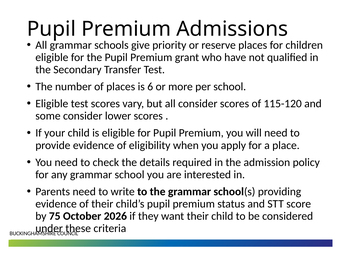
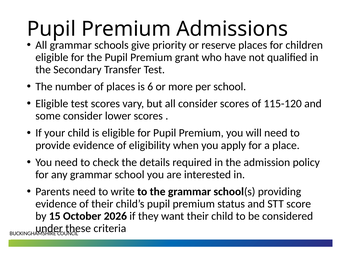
75: 75 -> 15 (55, 216)
